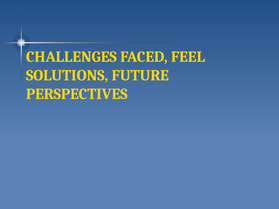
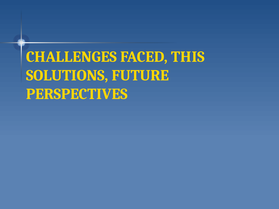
FEEL: FEEL -> THIS (188, 57)
